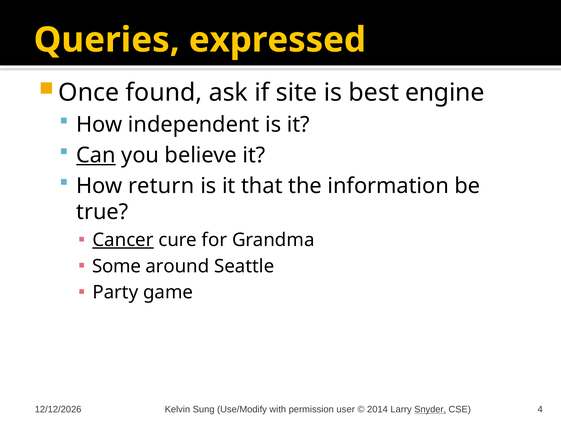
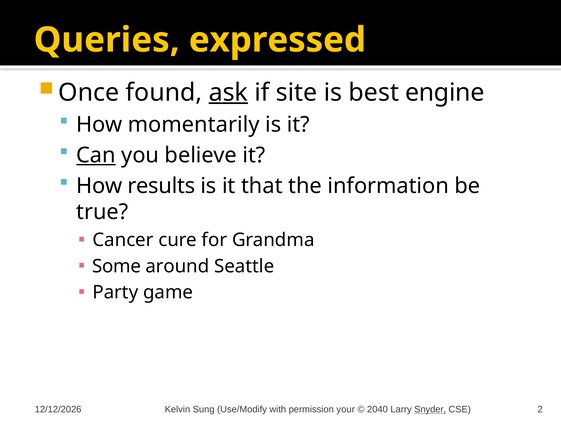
ask underline: none -> present (228, 92)
independent: independent -> momentarily (194, 125)
return: return -> results (161, 186)
Cancer underline: present -> none (123, 240)
user: user -> your (346, 409)
2014: 2014 -> 2040 (377, 409)
4: 4 -> 2 (540, 409)
